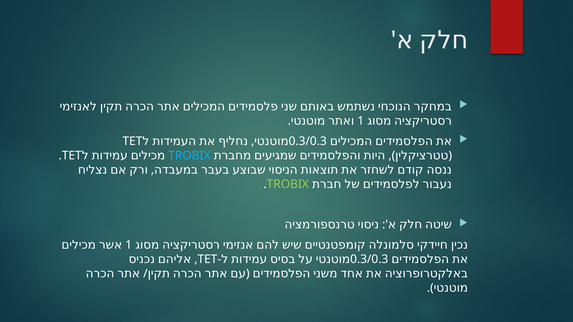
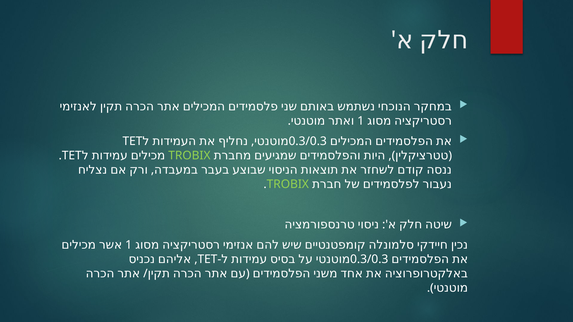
TROBIX colour: light blue -> light green (189, 156)
